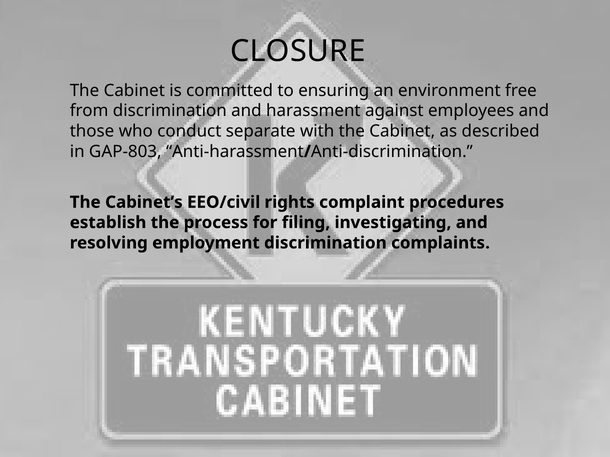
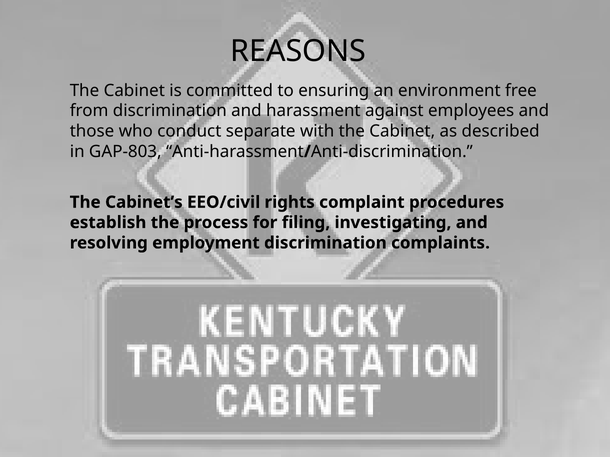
CLOSURE: CLOSURE -> REASONS (298, 51)
